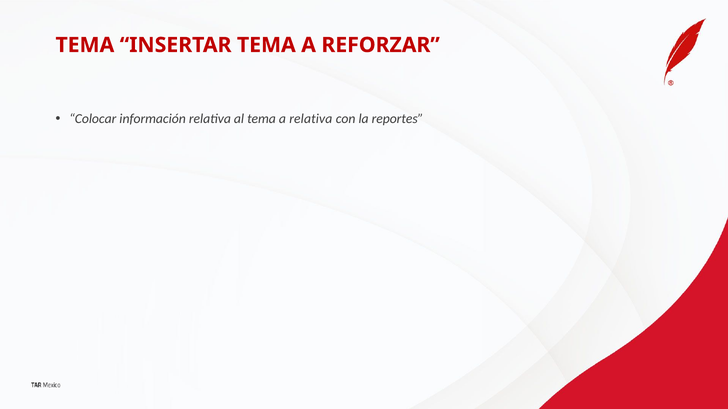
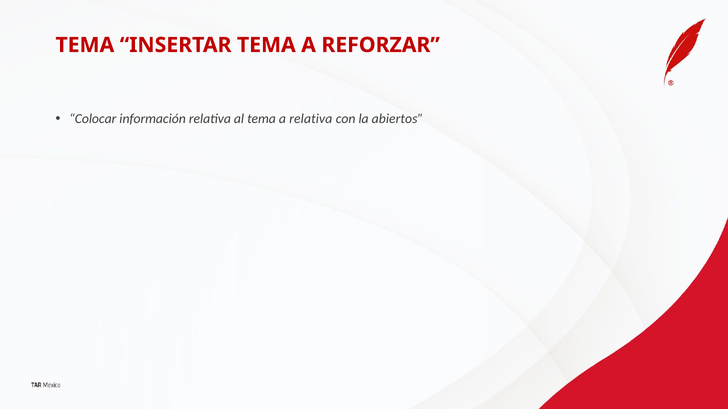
reportes: reportes -> abiertos (397, 119)
